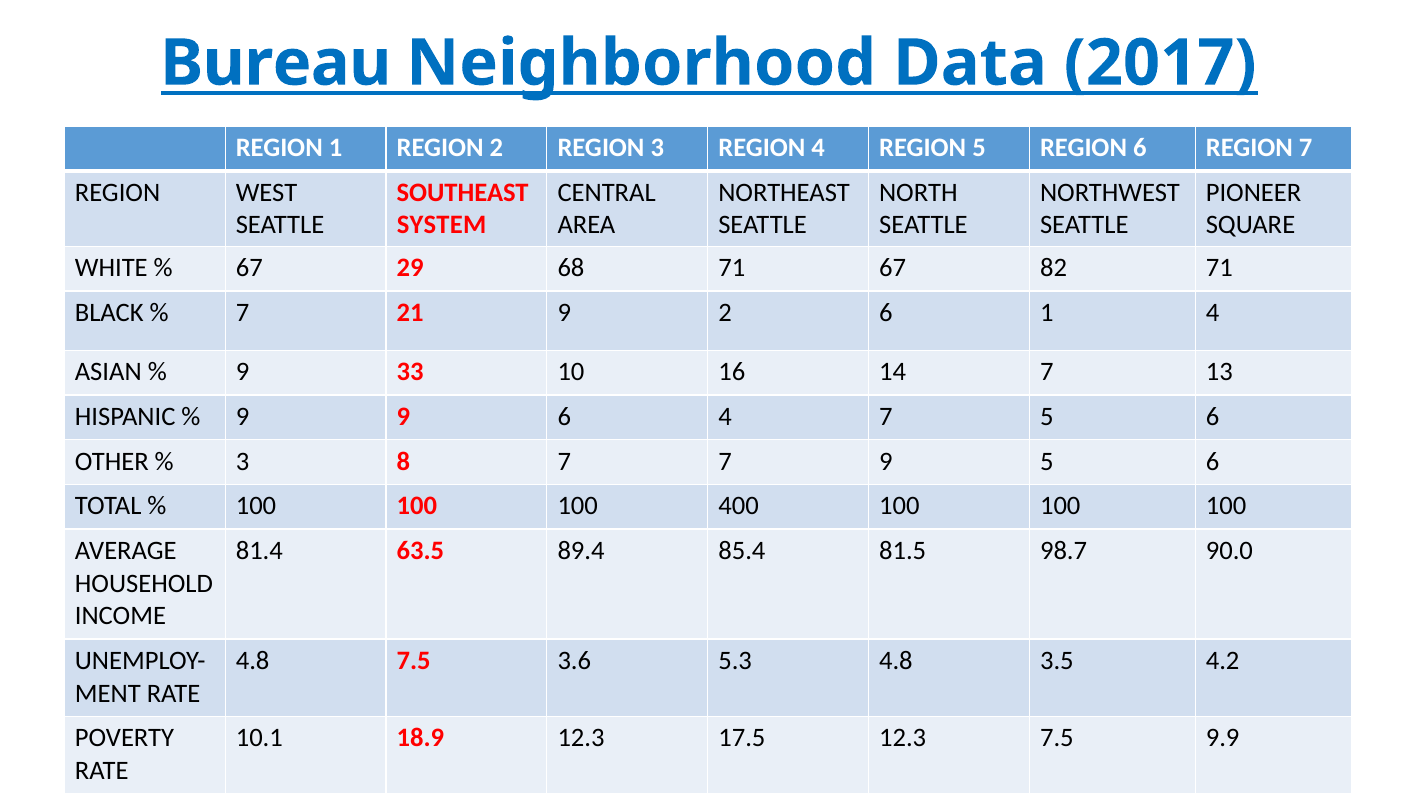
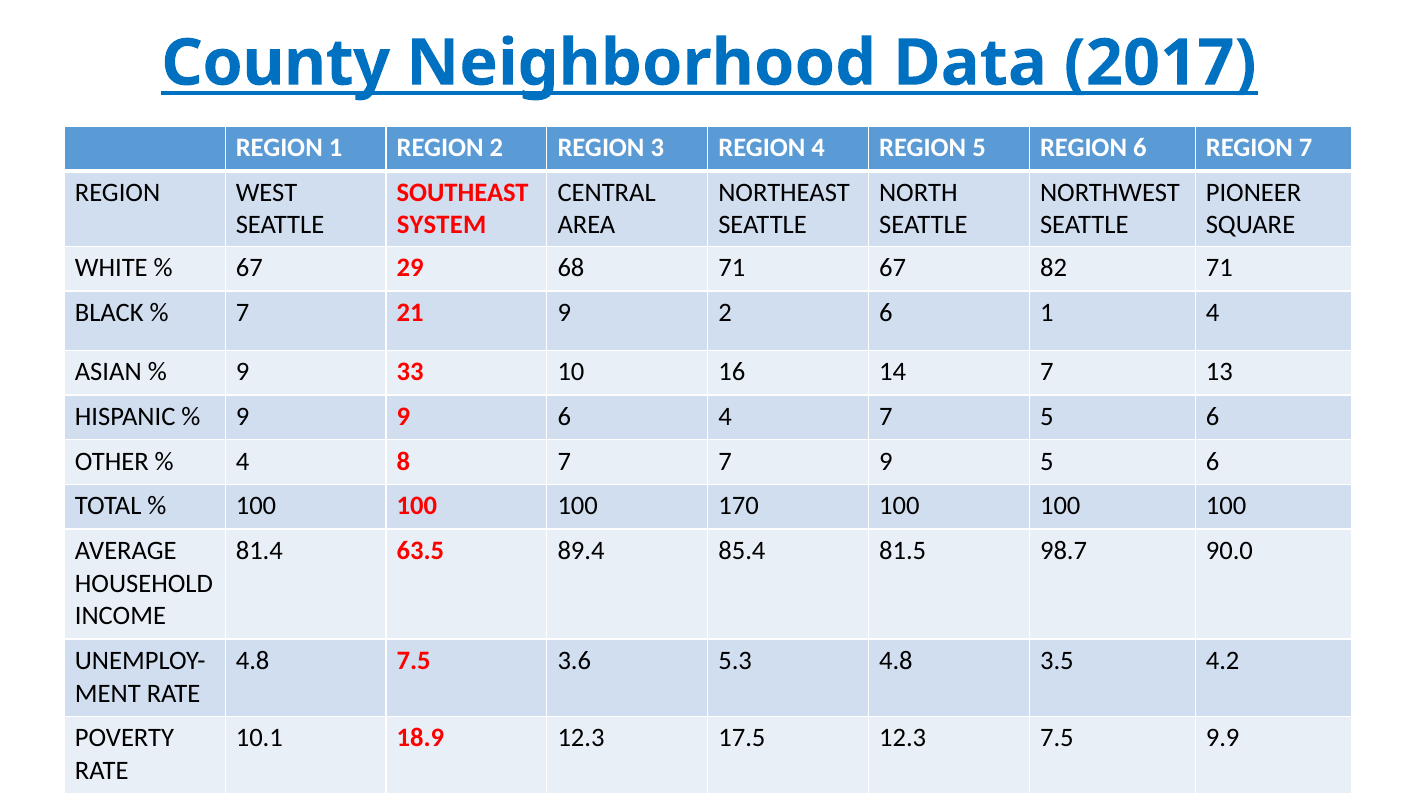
Bureau: Bureau -> County (276, 63)
3: 3 -> 4 (243, 462)
400: 400 -> 170 (739, 506)
